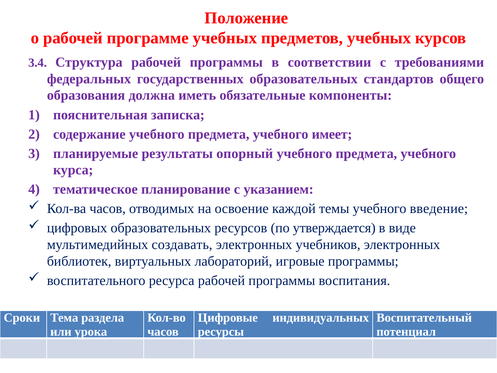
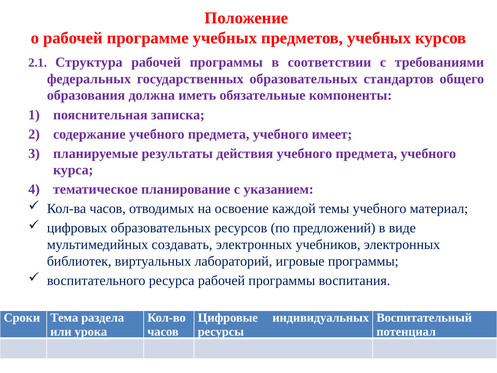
3.4: 3.4 -> 2.1 (38, 63)
опорный: опорный -> действия (245, 153)
введение: введение -> материал (439, 209)
утверждается: утверждается -> предложений (334, 228)
